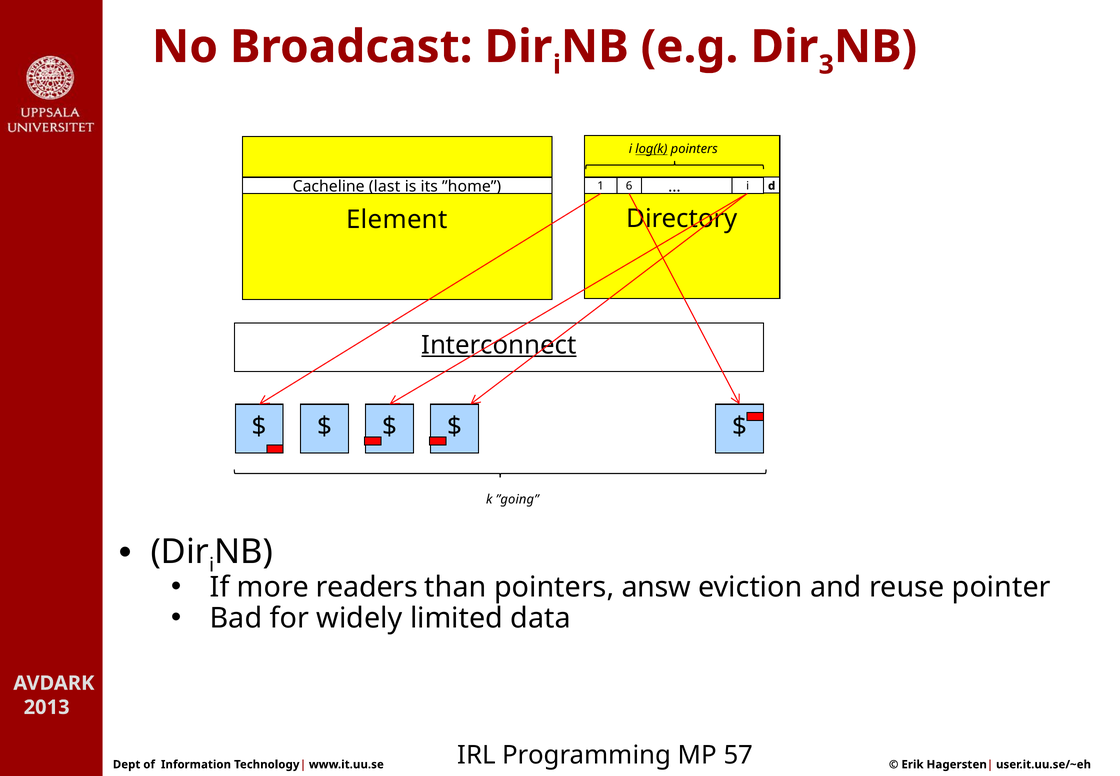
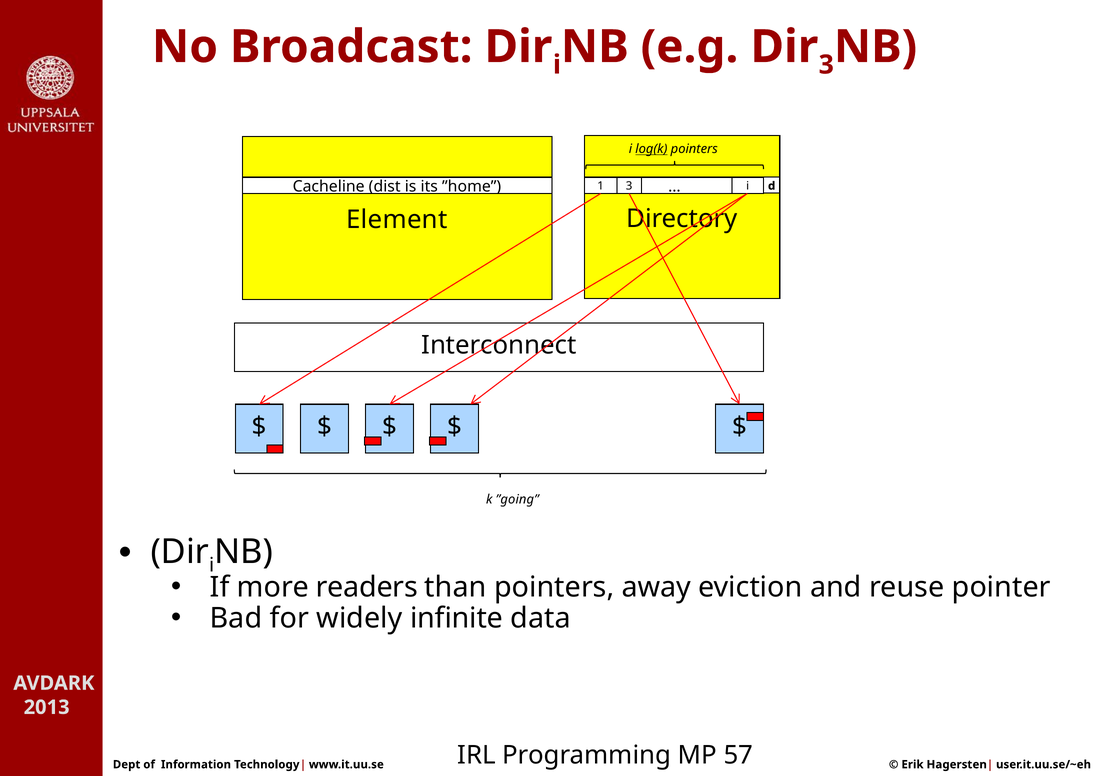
last: last -> dist (385, 186)
1 6: 6 -> 3 (629, 186)
Interconnect underline: present -> none (499, 345)
answ: answ -> away (656, 587)
limited: limited -> infinite (457, 618)
